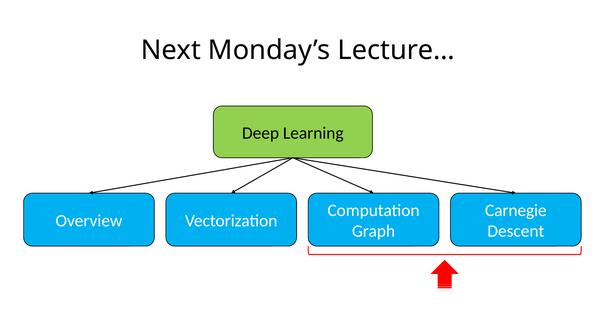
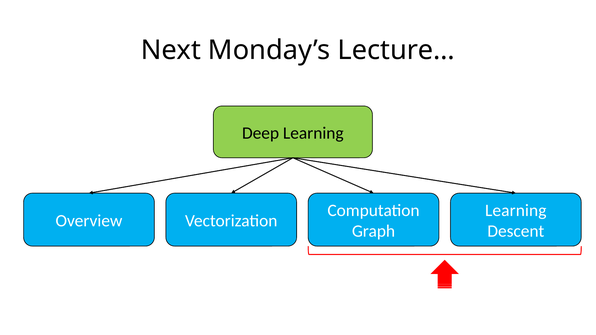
Carnegie: Carnegie -> Learning (516, 211)
